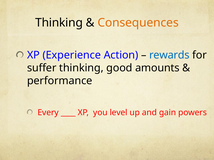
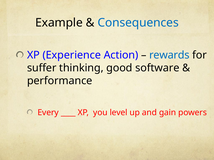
Thinking: Thinking -> Example (59, 23)
Consequences colour: orange -> blue (138, 23)
amounts: amounts -> software (157, 68)
